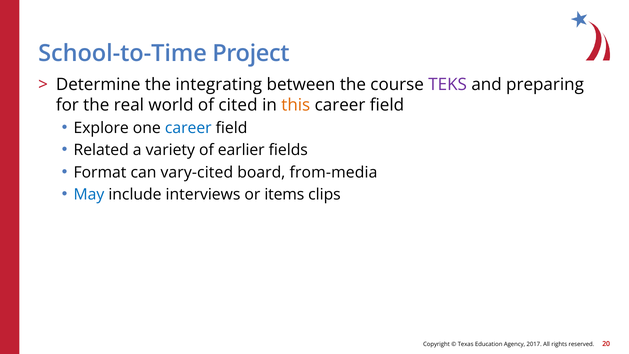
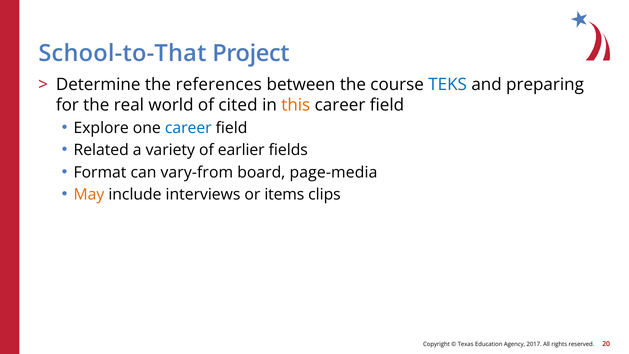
School-to-Time: School-to-Time -> School-to-That (122, 53)
integrating: integrating -> references (219, 85)
TEKS colour: purple -> blue (448, 85)
vary-cited: vary-cited -> vary-from (197, 172)
from-media: from-media -> page-media (334, 172)
May colour: blue -> orange (89, 194)
